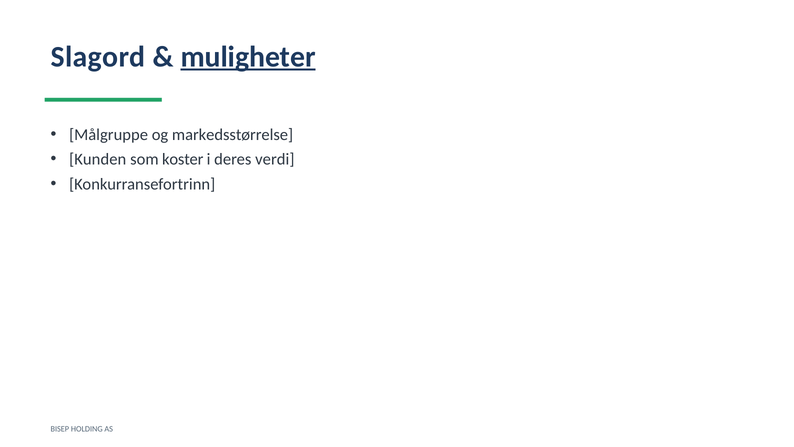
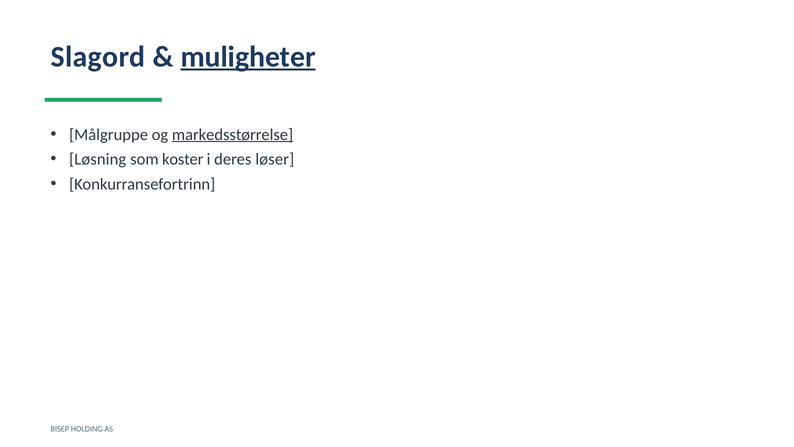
markedsstørrelse underline: none -> present (233, 134)
Kunden: Kunden -> Løsning (98, 159)
verdi: verdi -> løser (275, 159)
